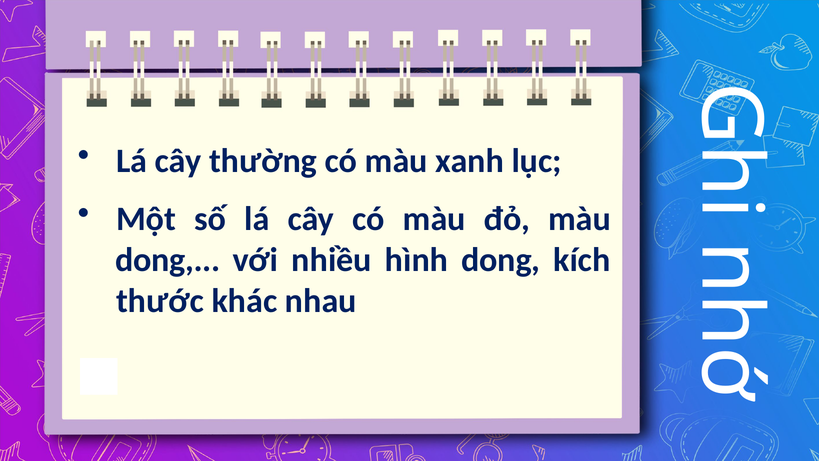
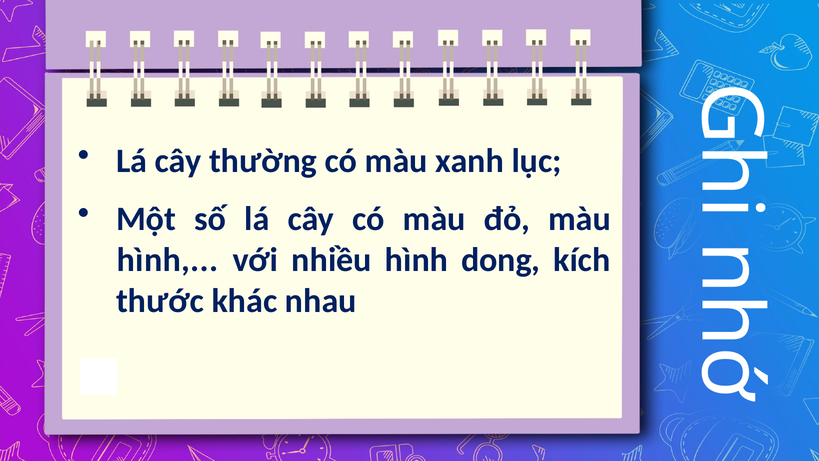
dong: dong -> hình (168, 260)
